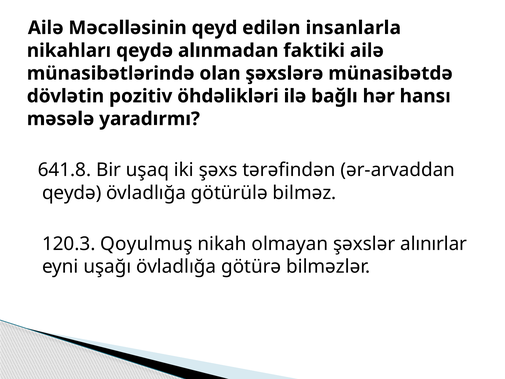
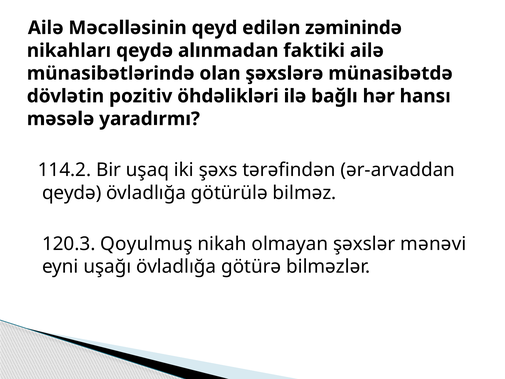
insanlarla: insanlarla -> zəminində (353, 28)
641.8: 641.8 -> 114.2 (64, 170)
alınırlar: alınırlar -> mənəvi (433, 244)
